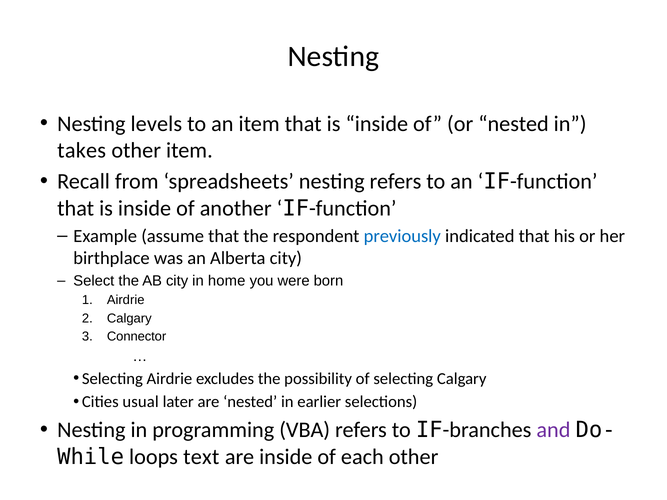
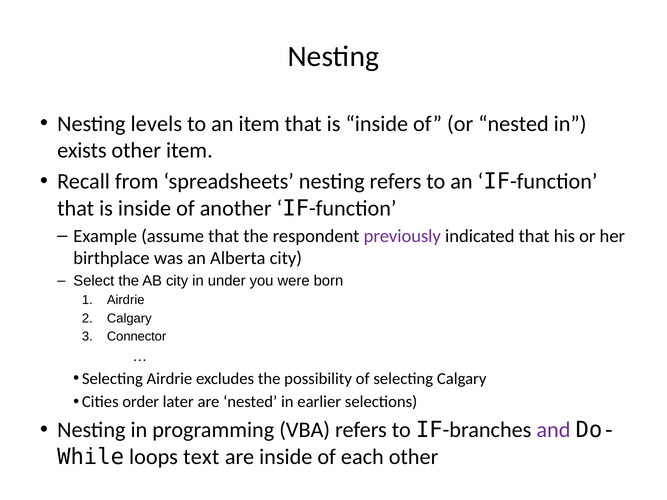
takes: takes -> exists (82, 151)
previously colour: blue -> purple (402, 236)
home: home -> under (227, 281)
usual: usual -> order (141, 402)
